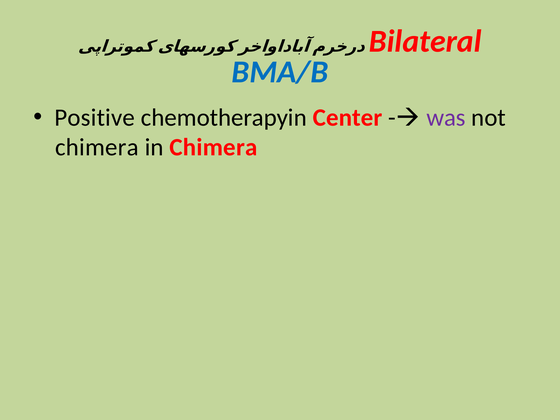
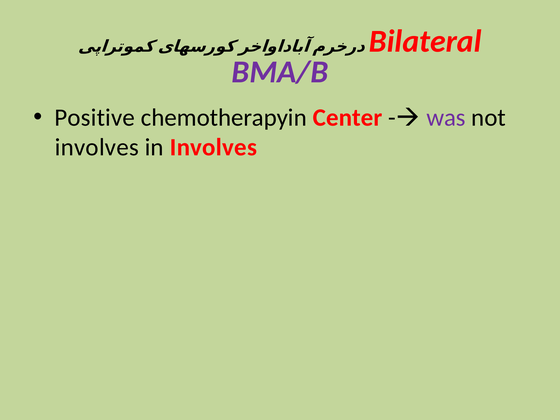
BMA/B colour: blue -> purple (280, 72)
chimera: chimera -> involves (97, 147)
in Chimera: Chimera -> Involves (213, 147)
